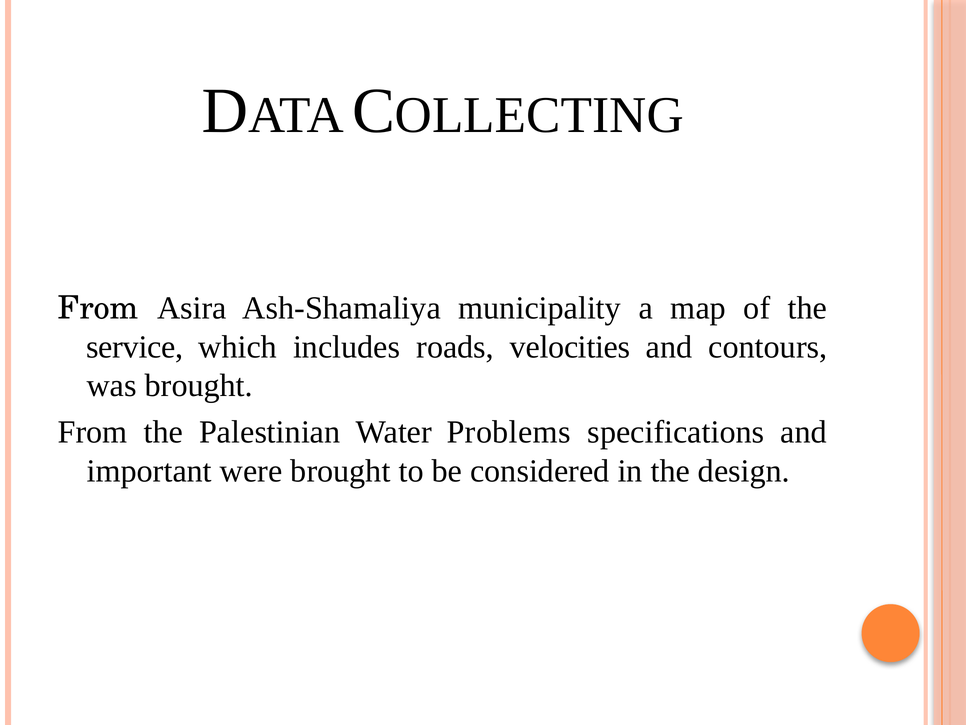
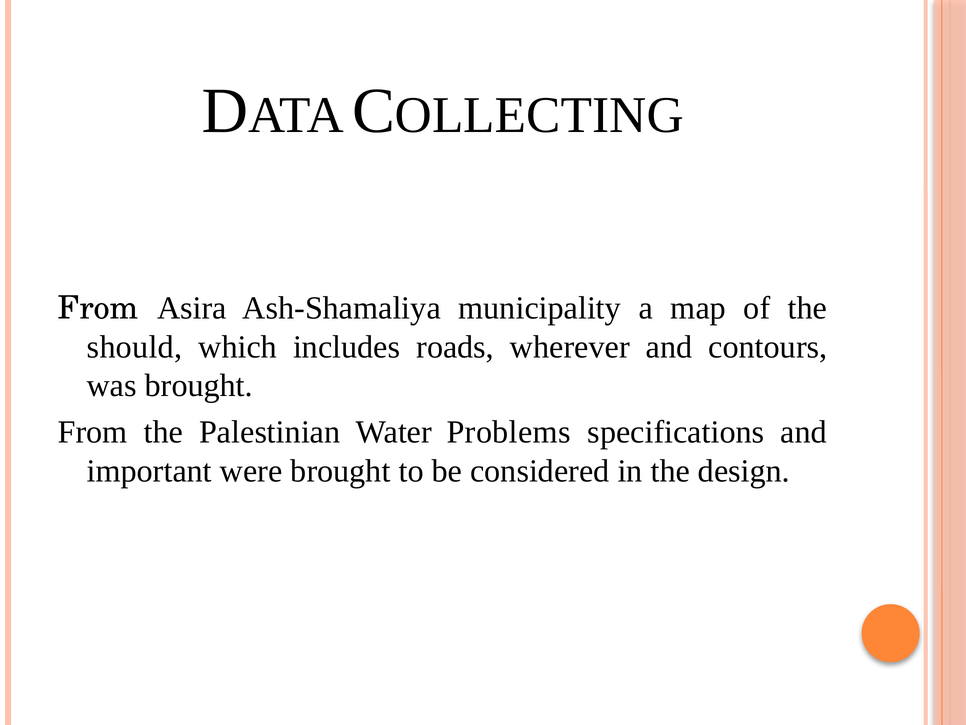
service: service -> should (134, 347)
velocities: velocities -> wherever (570, 347)
